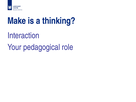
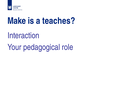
thinking: thinking -> teaches (59, 21)
